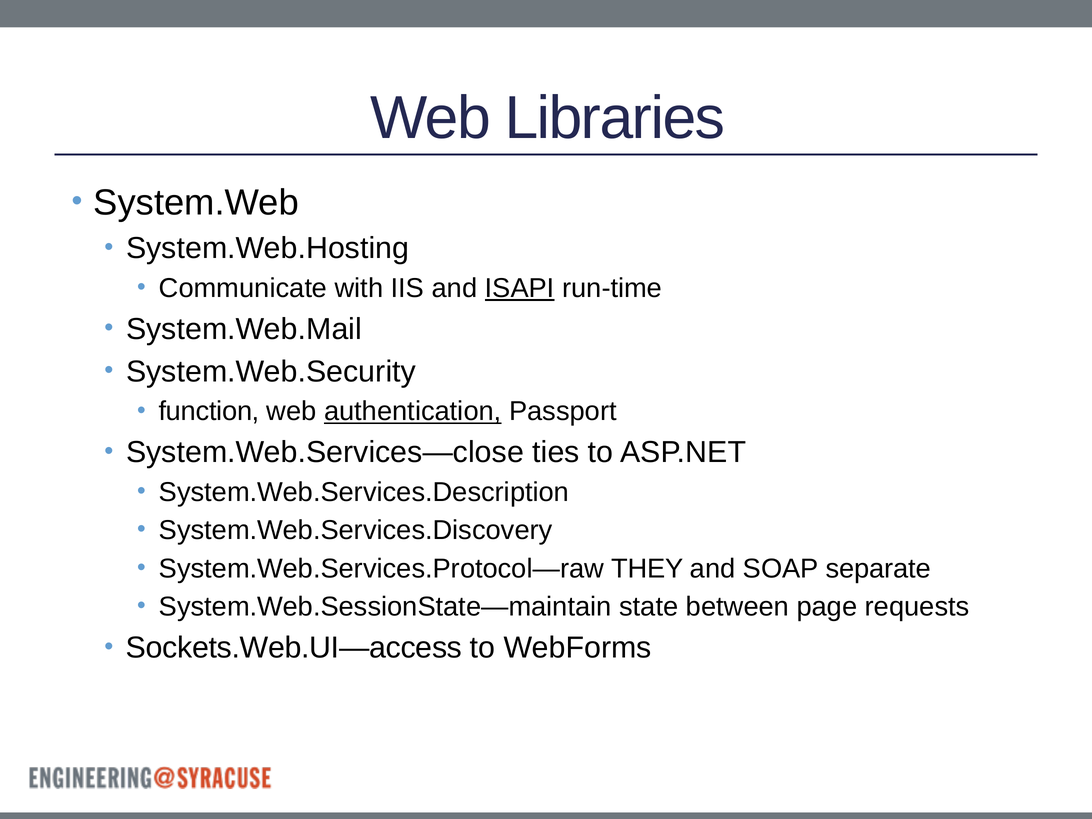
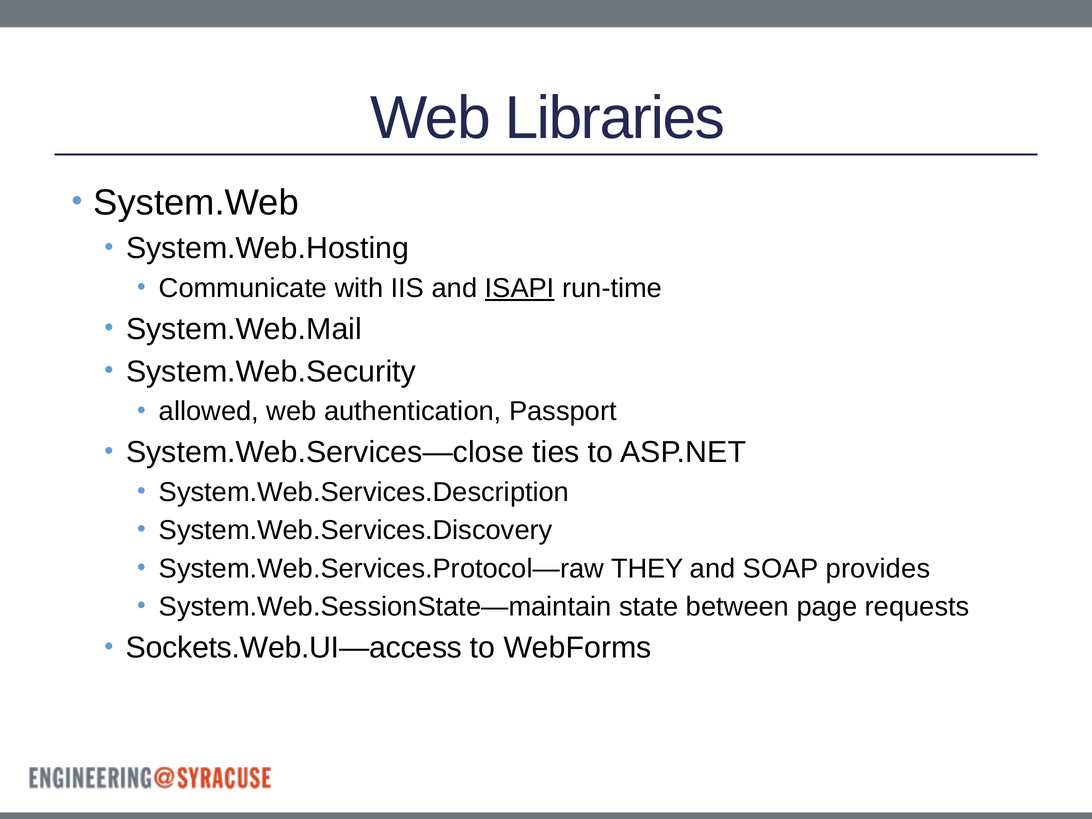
function: function -> allowed (209, 411)
authentication underline: present -> none (413, 411)
separate: separate -> provides (878, 569)
